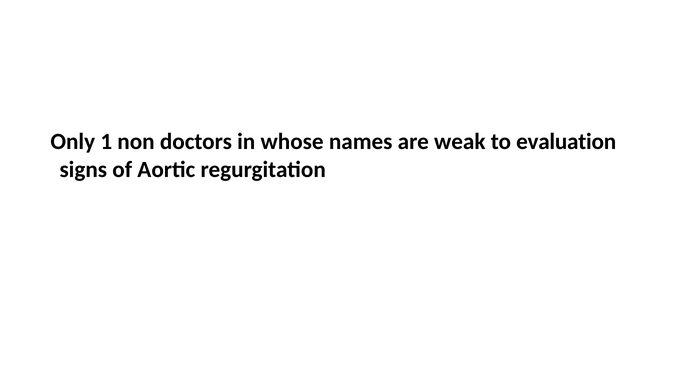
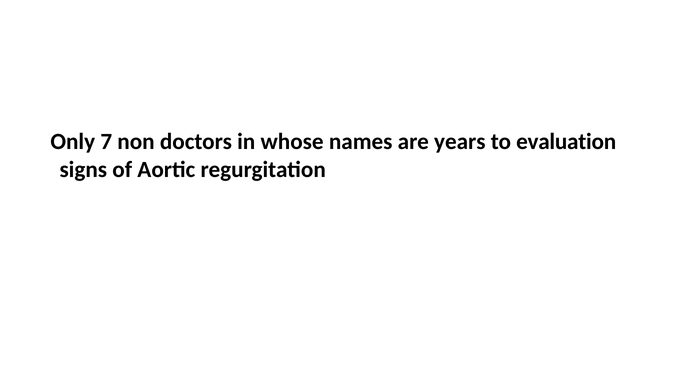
1: 1 -> 7 (106, 142)
weak: weak -> years (460, 142)
